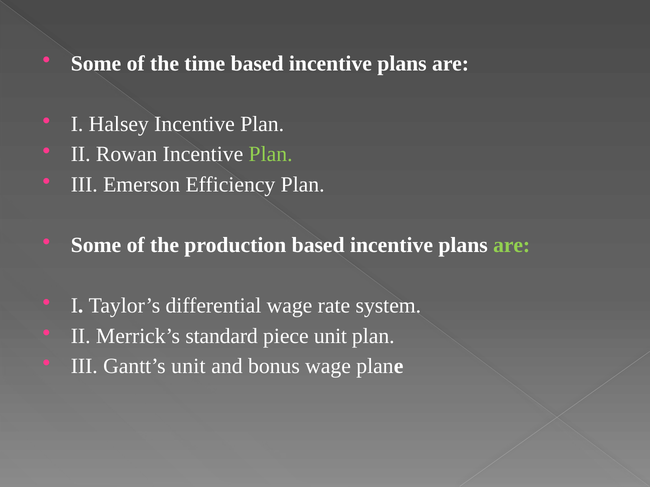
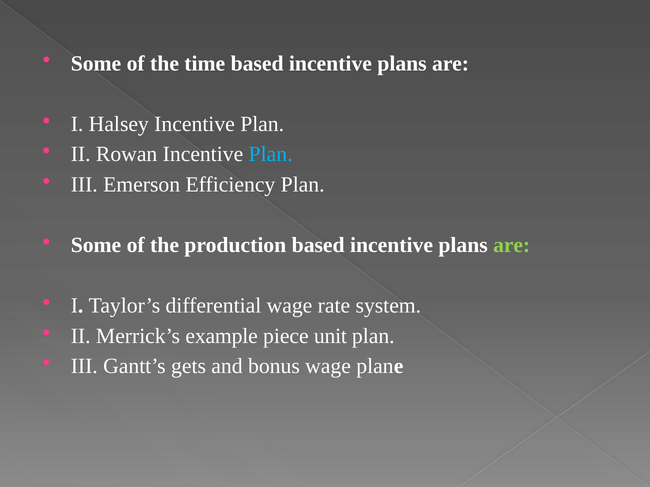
Plan colour: light green -> light blue (271, 154)
standard: standard -> example (222, 336)
Gantt’s unit: unit -> gets (189, 367)
